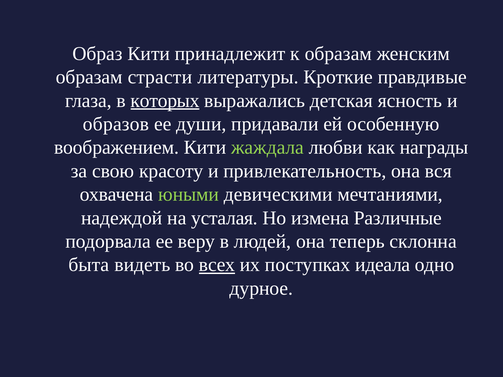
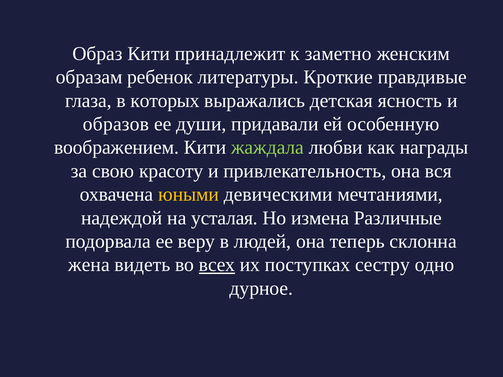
к образам: образам -> заметно (338, 54)
страсти: страсти -> ребенок (160, 77)
которых underline: present -> none (165, 101)
юными colour: light green -> yellow (189, 195)
быта: быта -> жена (89, 265)
идеала: идеала -> сестру (383, 265)
